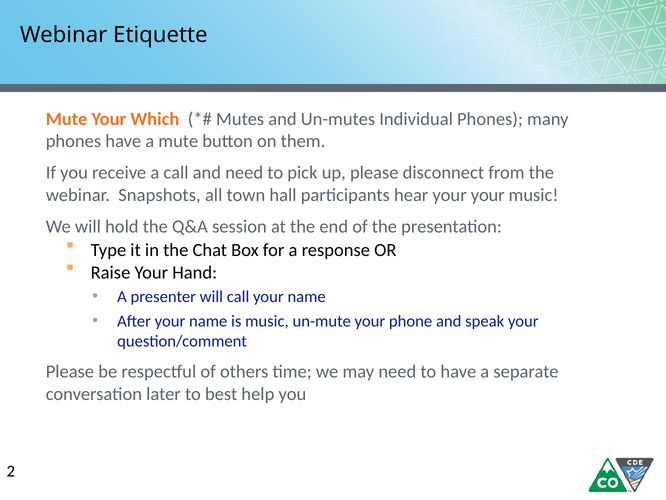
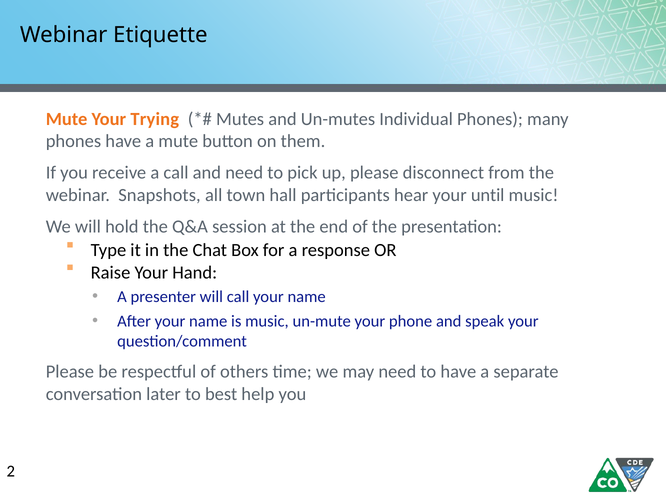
Which: Which -> Trying (155, 119)
your your: your -> until (488, 195)
